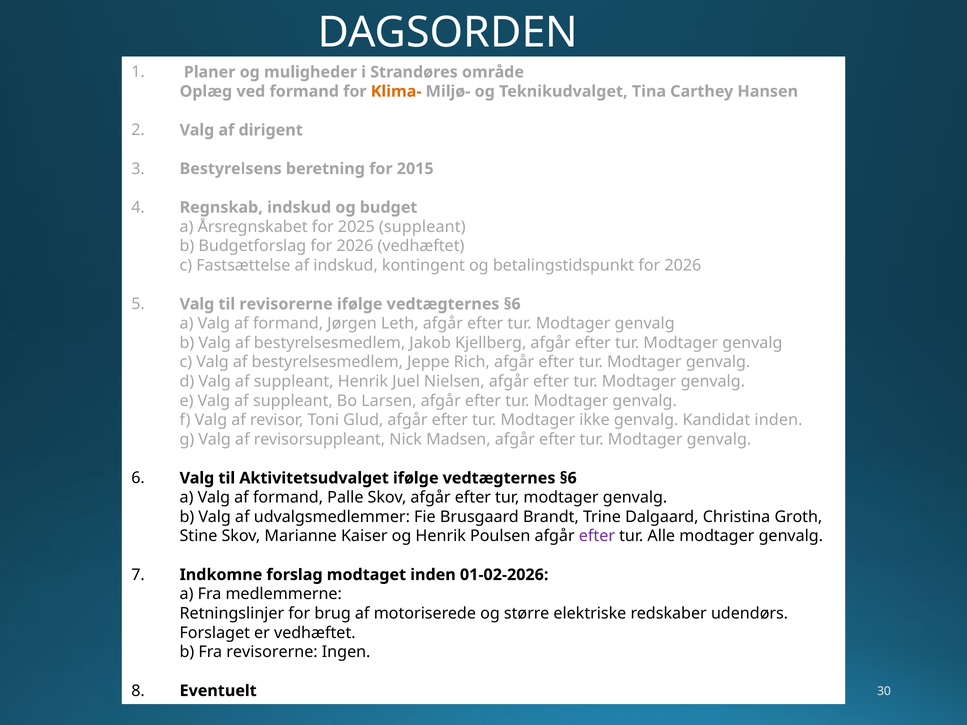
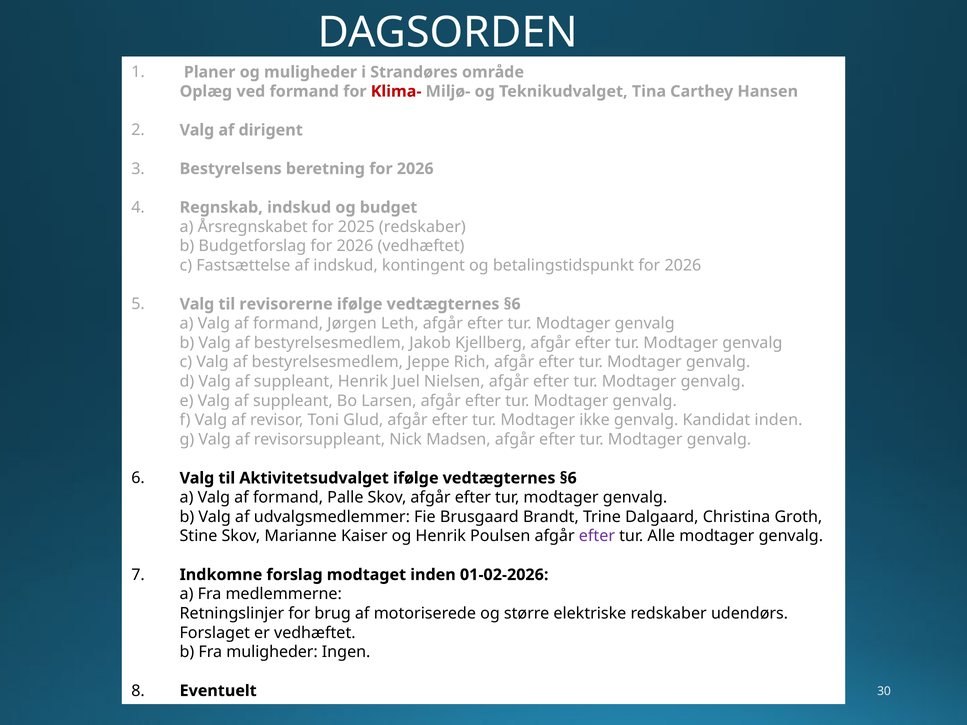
Klima- colour: orange -> red (396, 91)
beretning for 2015: 2015 -> 2026 (415, 169)
2025 suppleant: suppleant -> redskaber (422, 227)
Fra revisorerne: revisorerne -> muligheder (272, 652)
